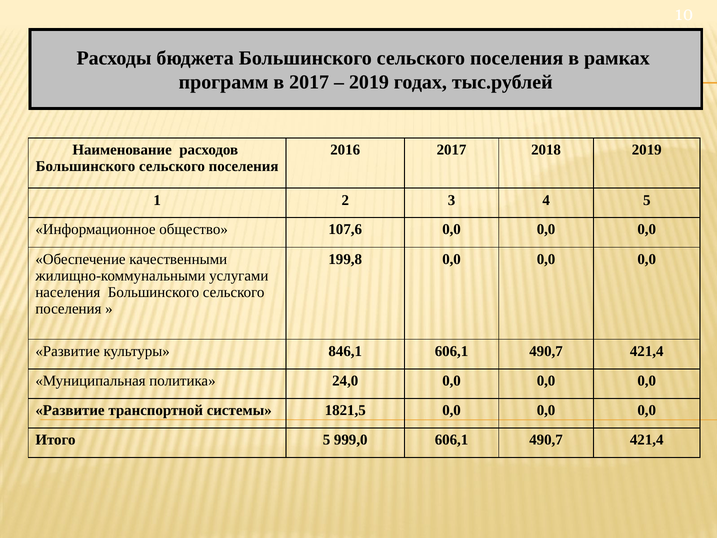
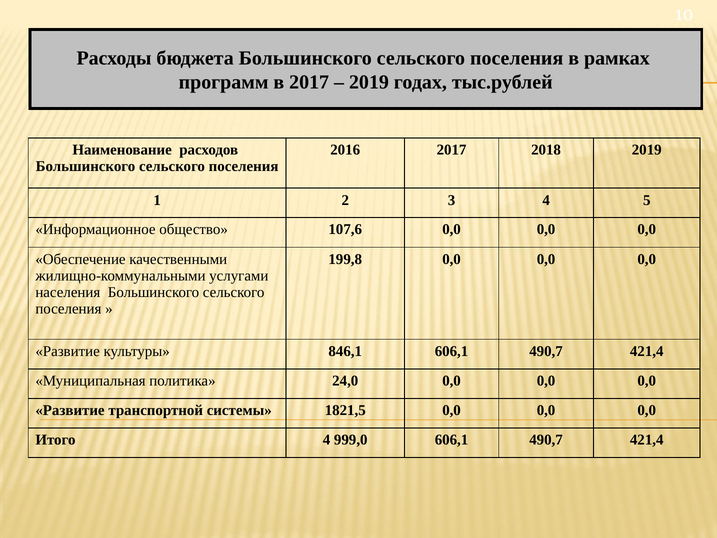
Итого 5: 5 -> 4 (327, 440)
